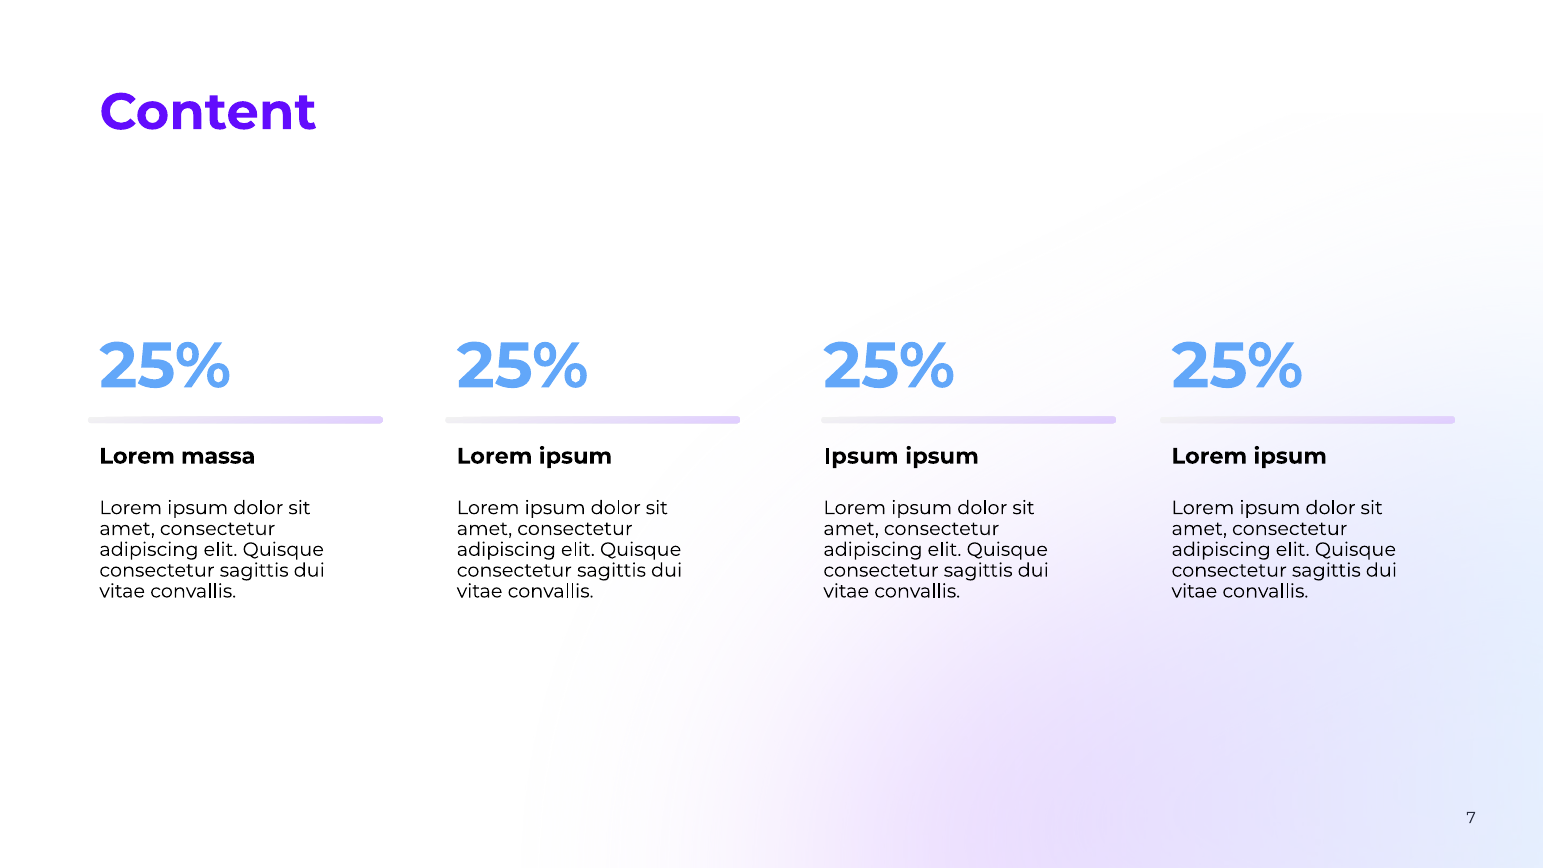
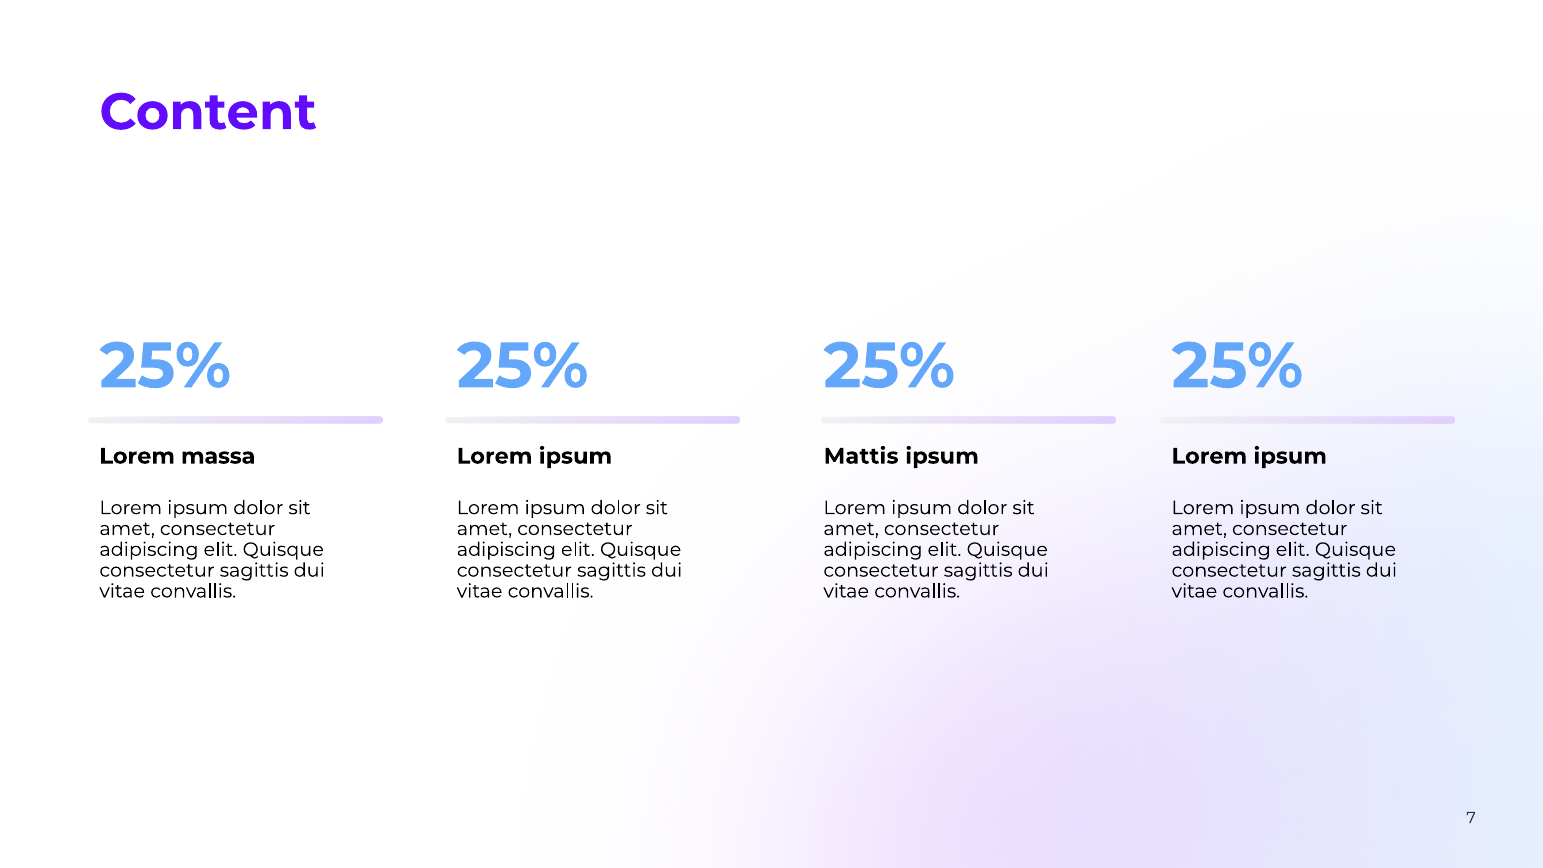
Lorem ipsum Ipsum: Ipsum -> Mattis (861, 456)
